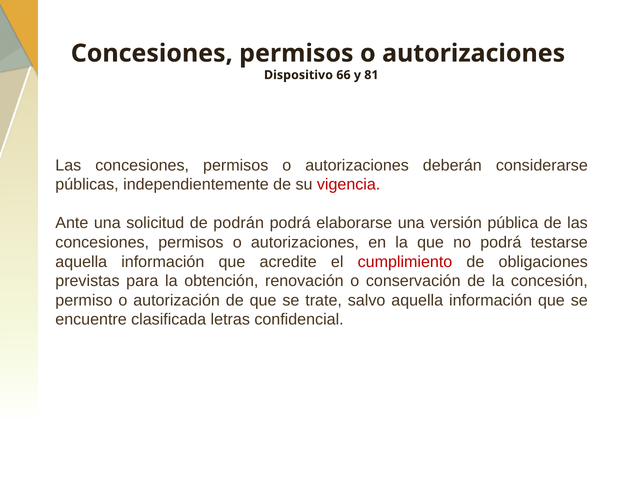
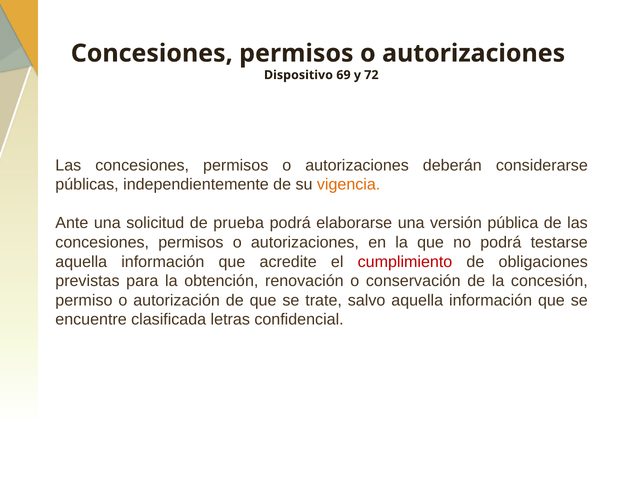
66: 66 -> 69 (343, 75)
81: 81 -> 72 (371, 75)
vigencia colour: red -> orange (349, 185)
podrán: podrán -> prueba (239, 223)
